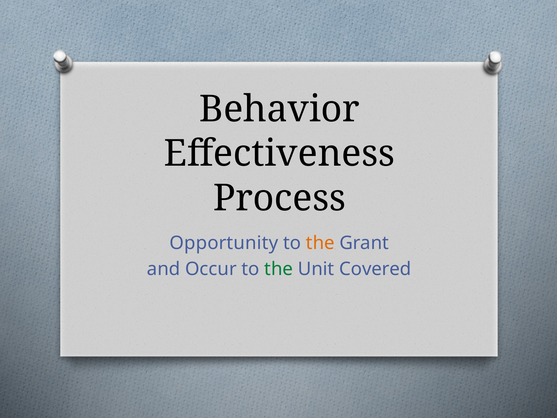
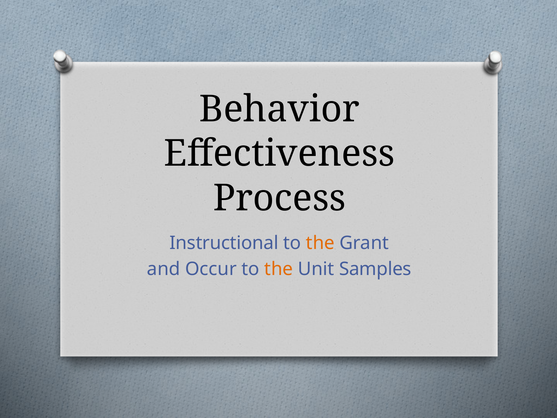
Opportunity: Opportunity -> Instructional (224, 243)
the colour: green -> orange (279, 269)
Covered: Covered -> Samples (375, 269)
